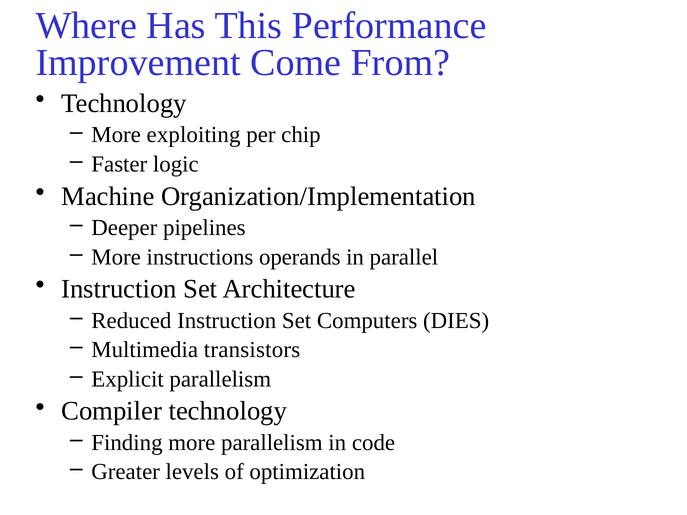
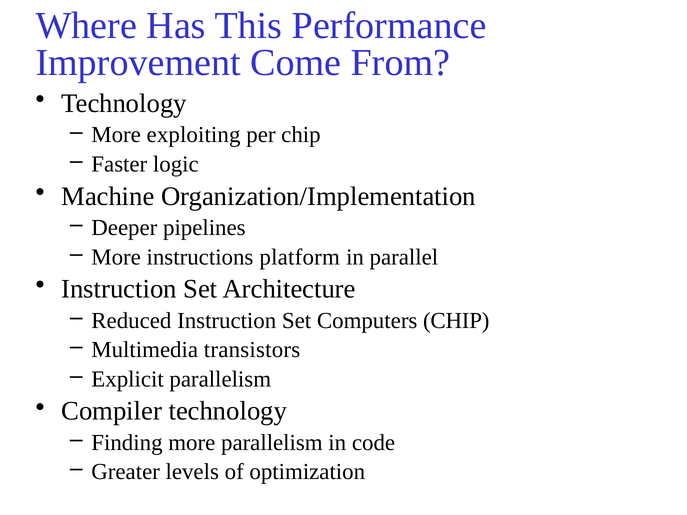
operands: operands -> platform (300, 257)
Computers DIES: DIES -> CHIP (456, 321)
